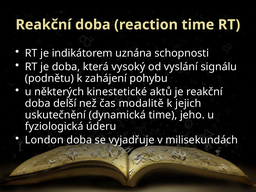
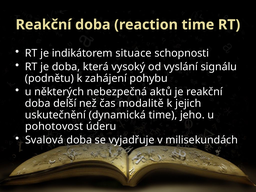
uznána: uznána -> situace (133, 53)
kinestetické: kinestetické -> nebezpečná (117, 92)
fyziologická: fyziologická -> pohotovost (54, 126)
London: London -> Svalová (44, 140)
